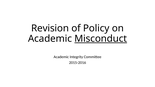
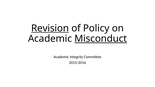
Revision underline: none -> present (50, 28)
